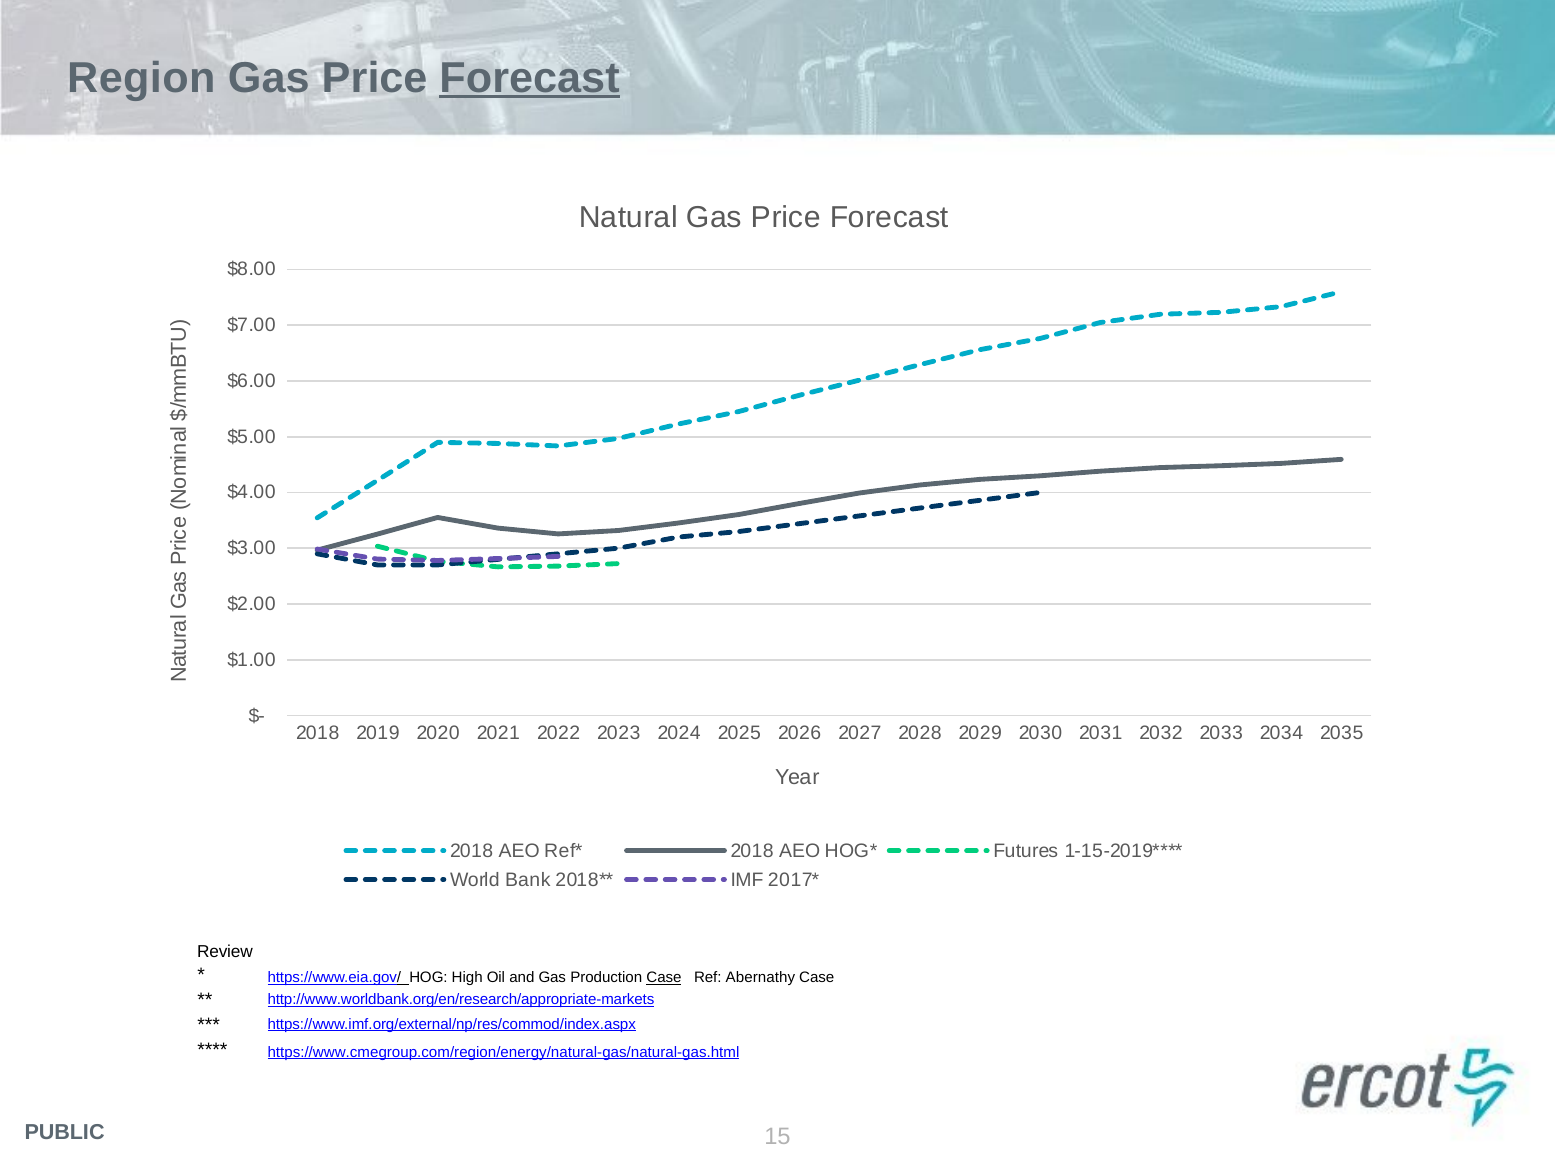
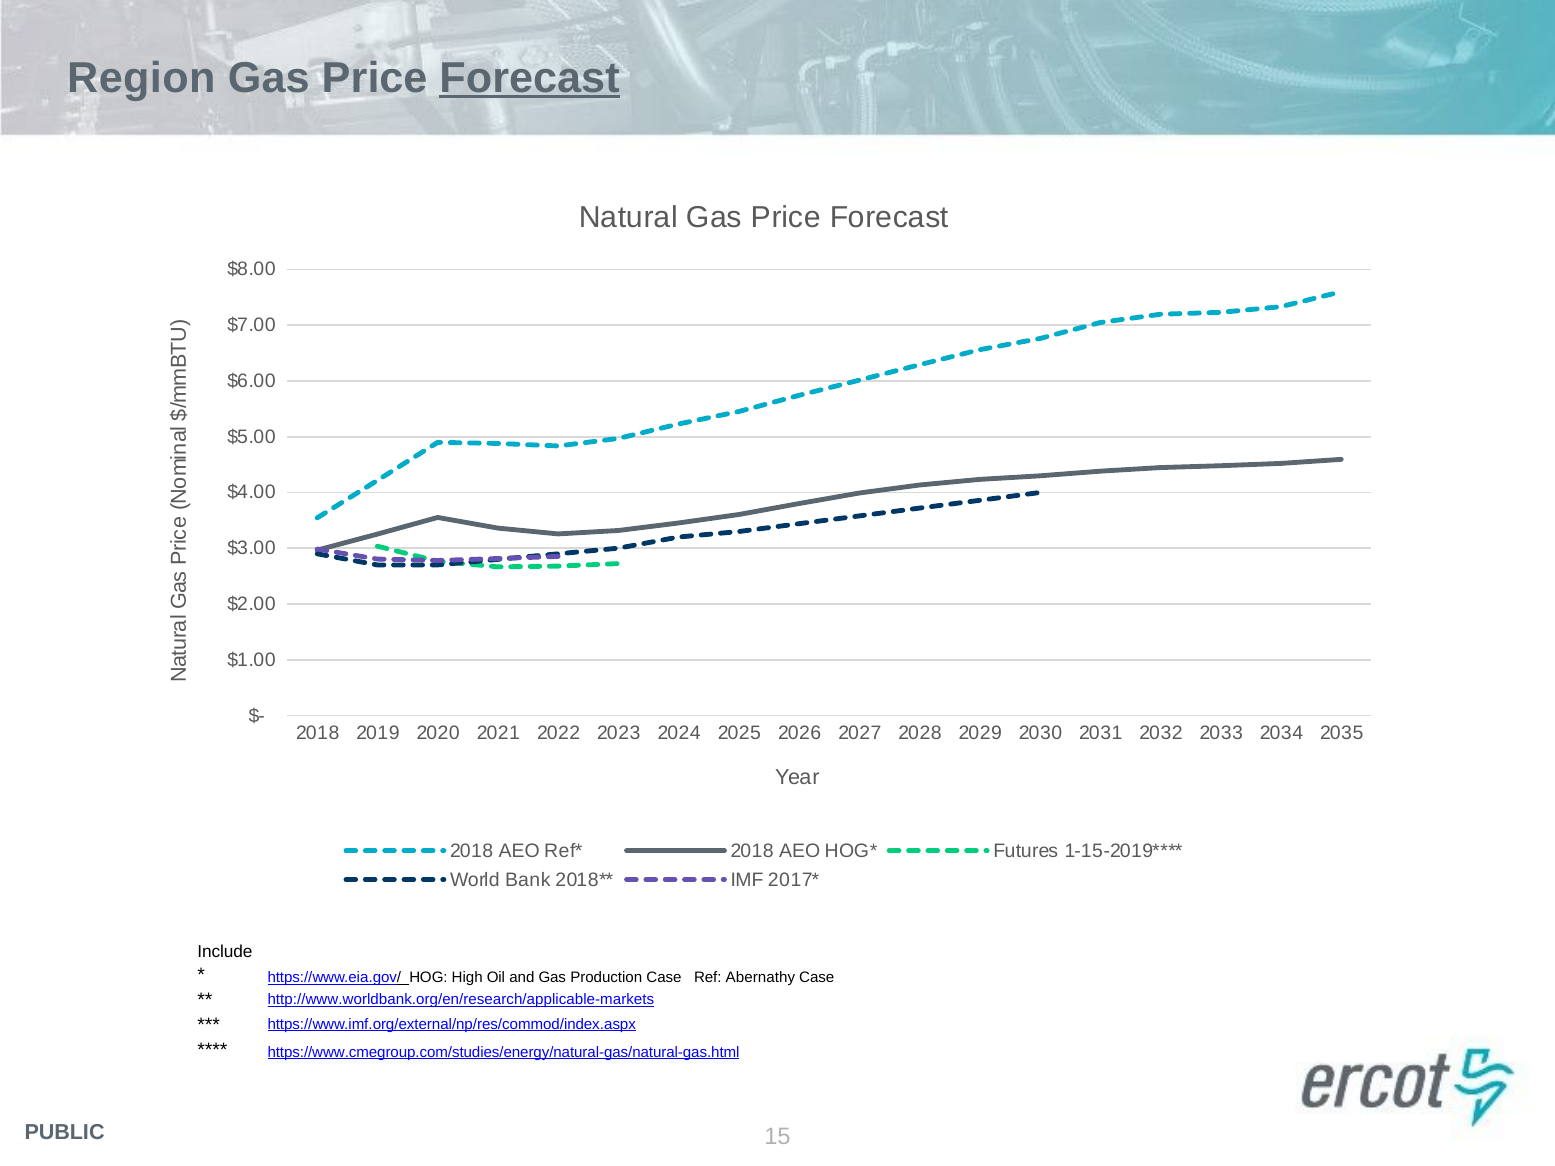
Review: Review -> Include (225, 952)
Case underline: present -> none (664, 978)
http://www.worldbank.org/en/research/appropriate-markets: http://www.worldbank.org/en/research/appropriate-markets -> http://www.worldbank.org/en/research/applicable-markets (461, 999)
https://www.cmegroup.com/region/energy/natural-gas/natural-gas.html: https://www.cmegroup.com/region/energy/natural-gas/natural-gas.html -> https://www.cmegroup.com/studies/energy/natural-gas/natural-gas.html (504, 1052)
